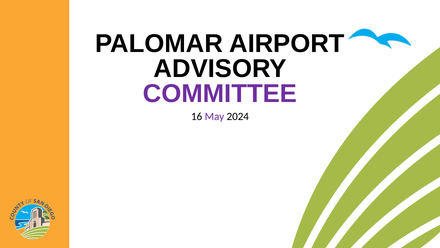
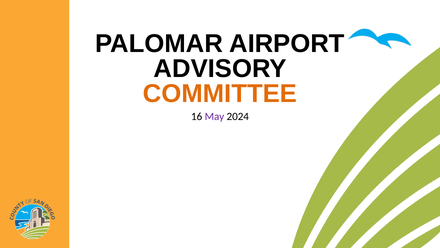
COMMITTEE colour: purple -> orange (220, 94)
